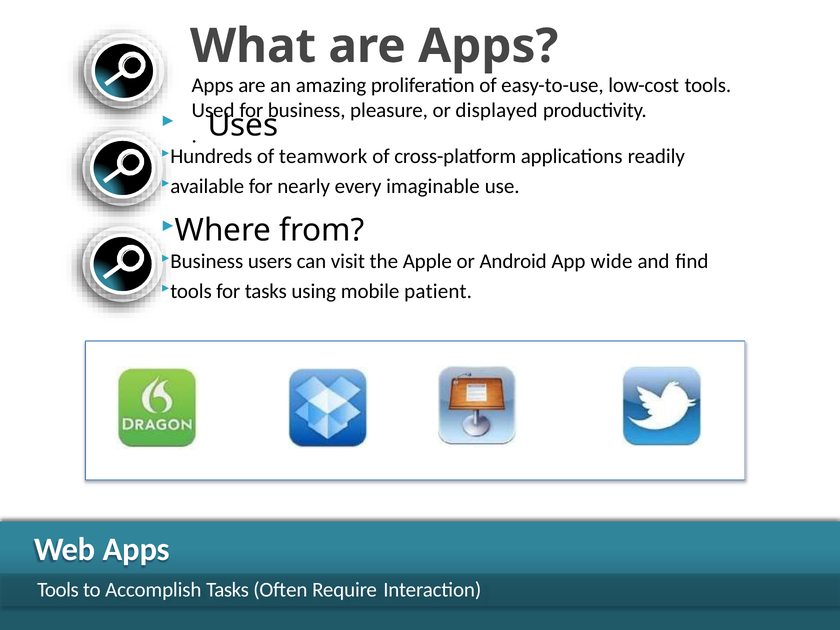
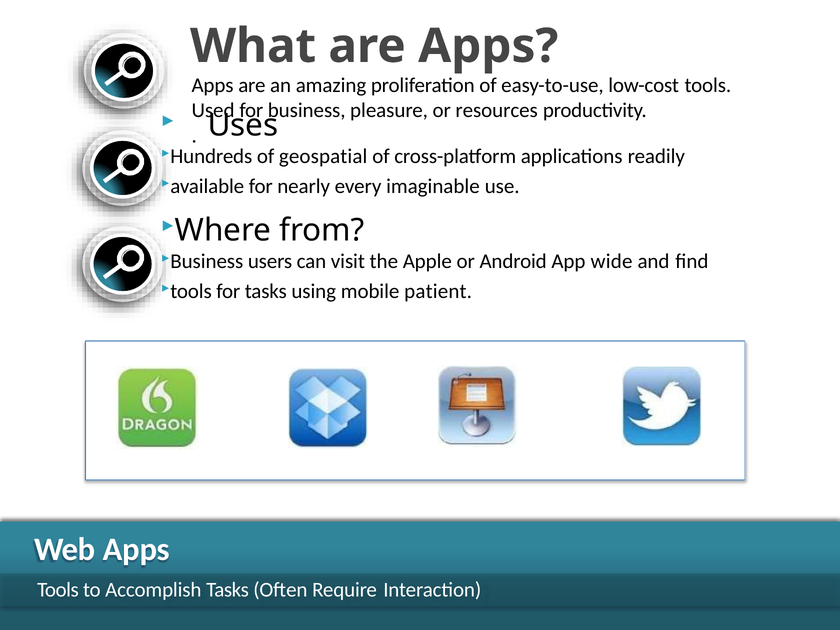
displayed: displayed -> resources (497, 111)
teamwork: teamwork -> geospatial (323, 156)
